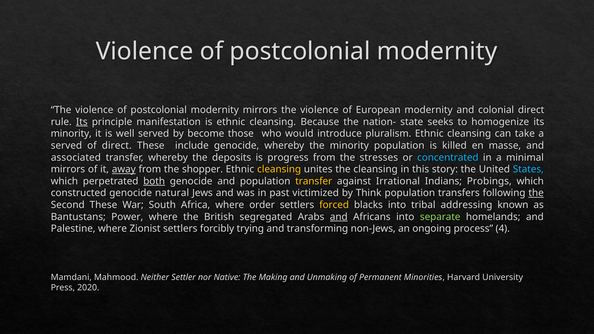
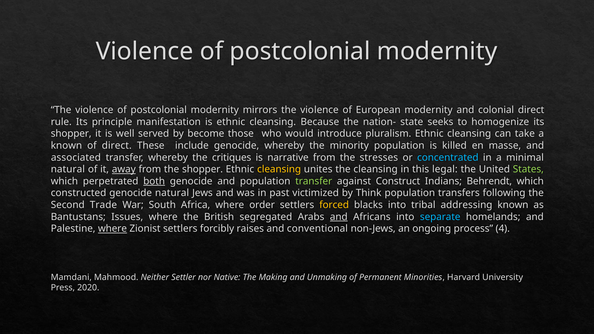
Its underline: present -> none (82, 122)
minority: minority -> shopper (71, 134)
served: served -> known (66, 146)
deposits: deposits -> critiques (232, 158)
progress: progress -> narrative (288, 158)
mirrors: mirrors -> natural (68, 169)
story: story -> legal (445, 169)
States colour: light blue -> light green (528, 169)
transfer colour: yellow -> light green (314, 181)
Irrational: Irrational -> Construct (398, 181)
Probings: Probings -> Behrendt (489, 181)
the underline: present -> none (536, 193)
Second These: These -> Trade (103, 205)
Power: Power -> Issues (127, 217)
separate colour: light green -> light blue (440, 217)
where underline: none -> present (112, 229)
trying: trying -> raises (250, 229)
transforming: transforming -> conventional (317, 229)
